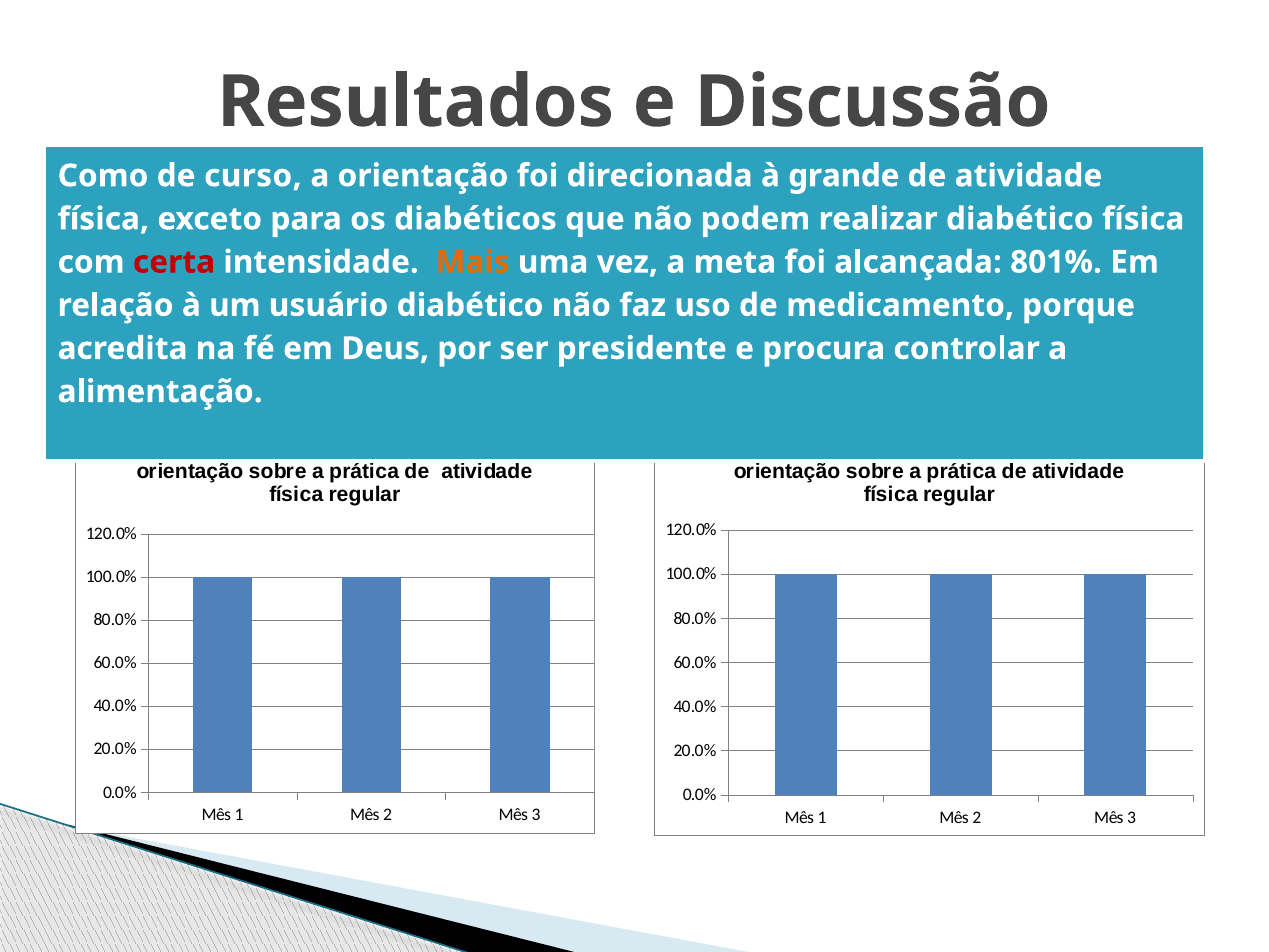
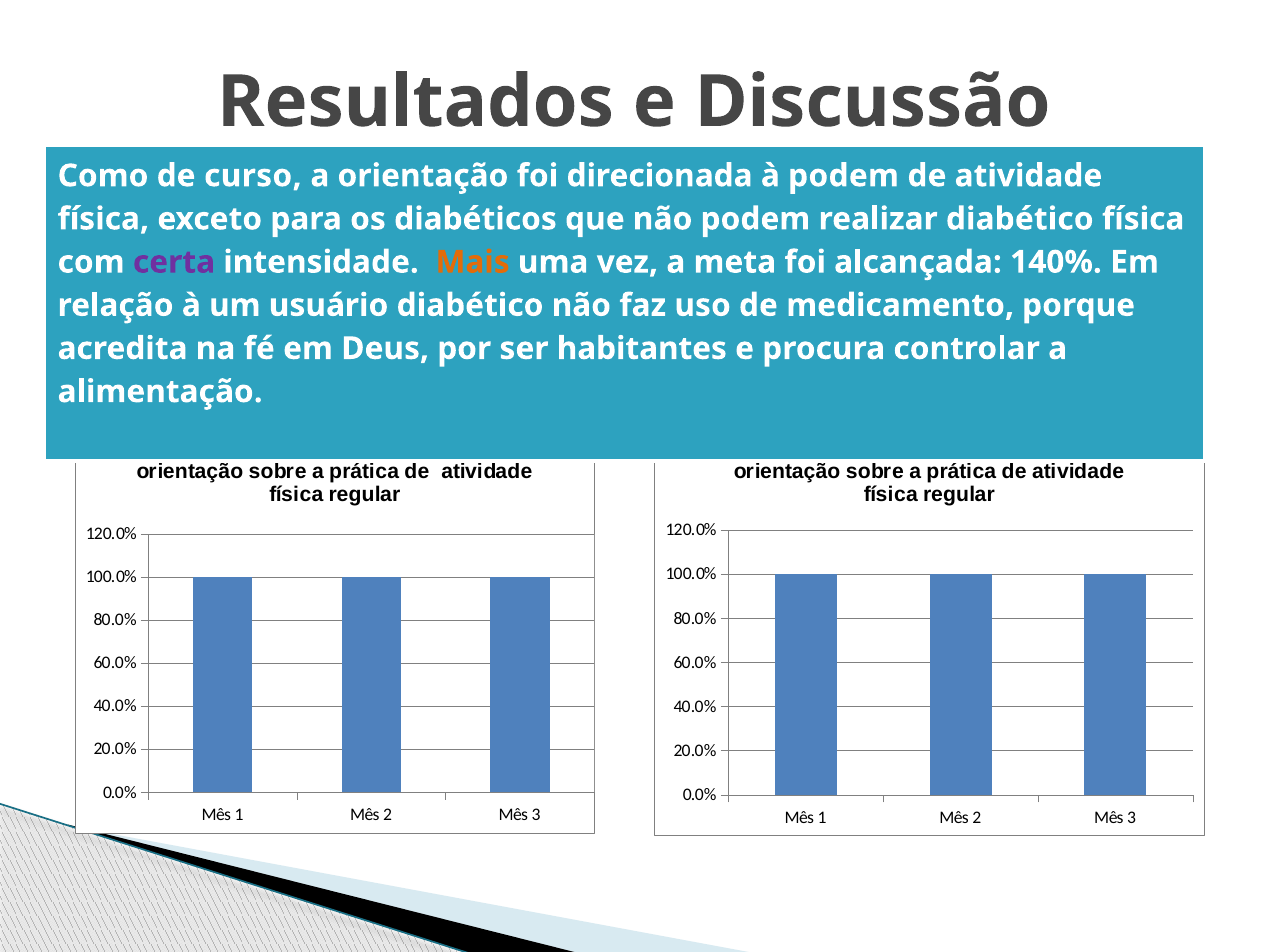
à grande: grande -> podem (844, 176)
certa colour: red -> purple (174, 262)
801%: 801% -> 140% (1056, 262)
presidente: presidente -> habitantes (642, 348)
